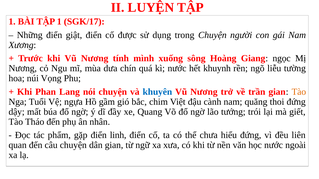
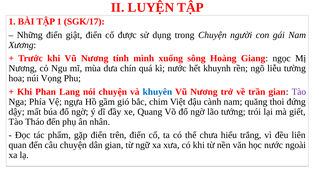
Tào colour: orange -> purple (299, 92)
Tuổi: Tuổi -> Phía (37, 102)
linh: linh -> trên (118, 135)
hiểu đứng: đứng -> trắng (251, 135)
